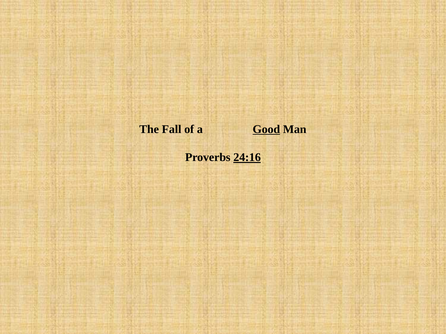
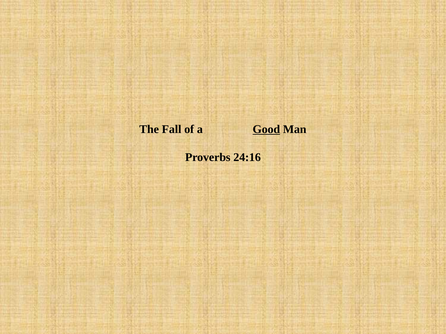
24:16 underline: present -> none (247, 158)
